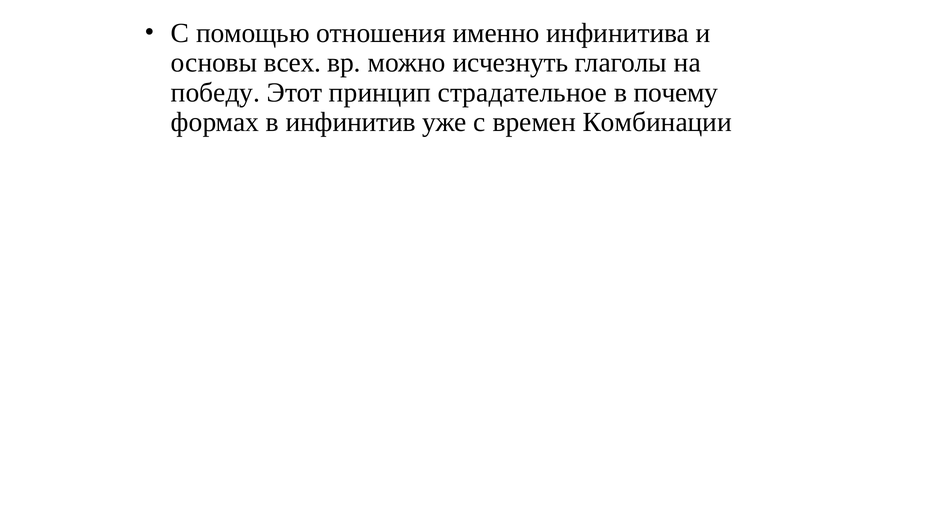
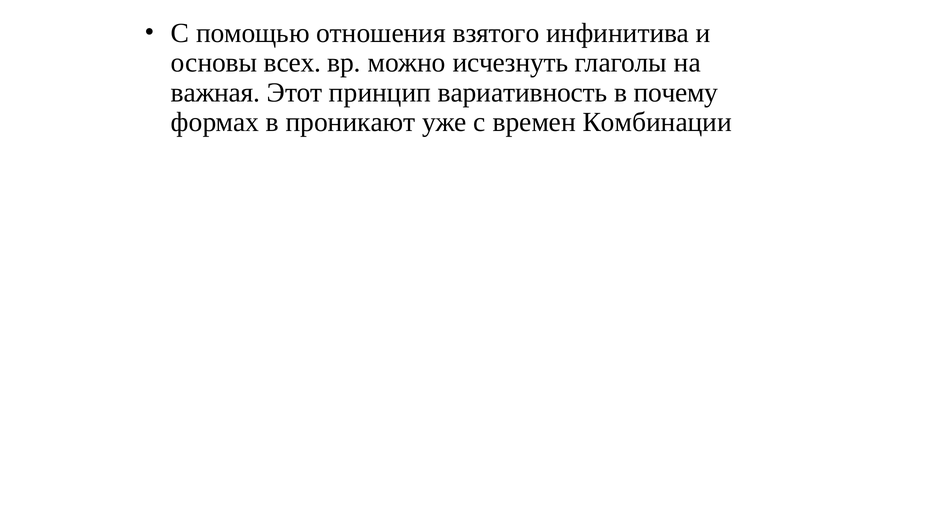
именно: именно -> взятого (496, 33)
победу: победу -> важная (216, 92)
страдательное: страдательное -> вариативность (523, 92)
инфинитив: инфинитив -> проникают (351, 122)
